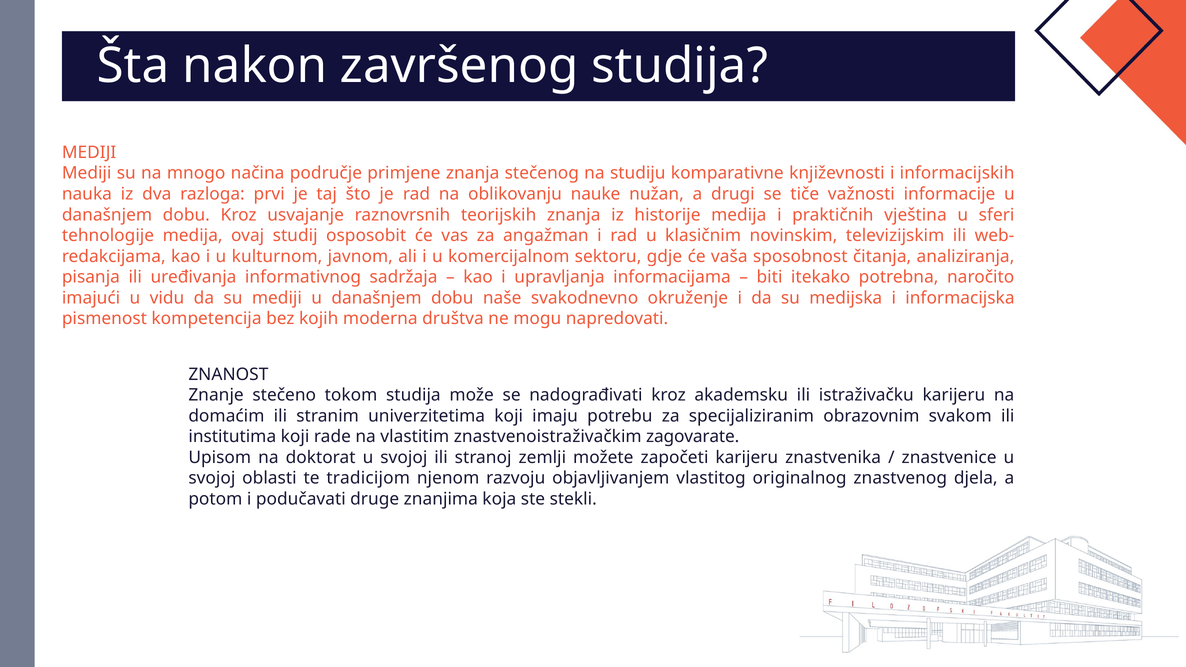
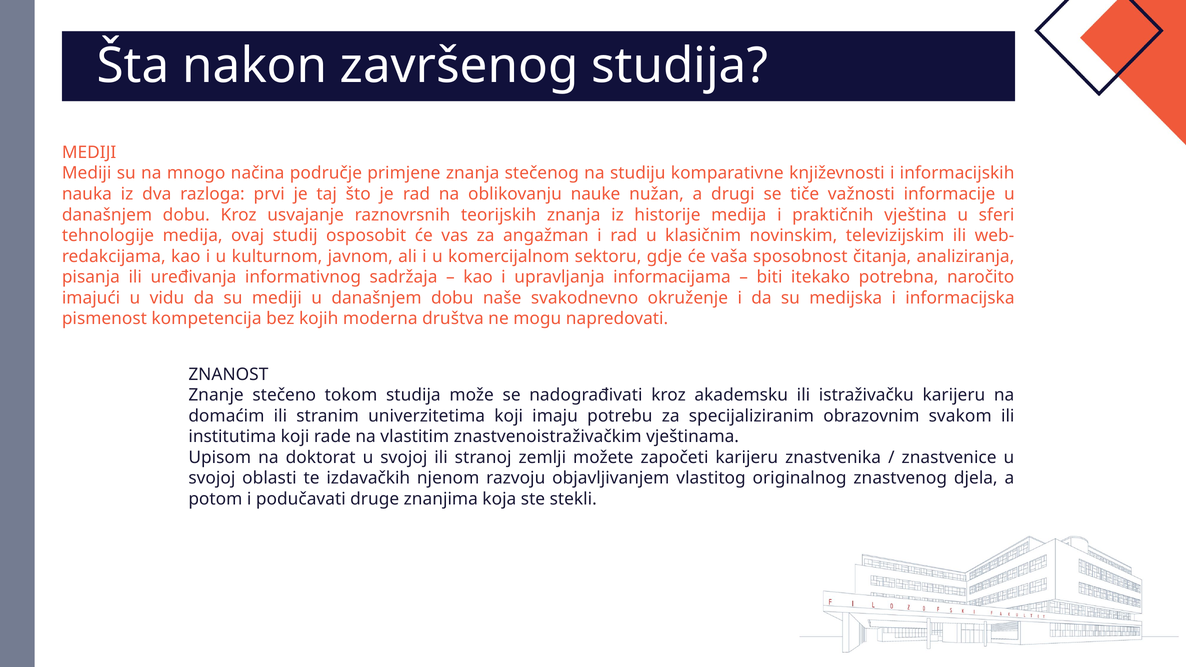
zagovarate: zagovarate -> vještinama (693, 437)
tradicijom: tradicijom -> izdavačkih (368, 478)
